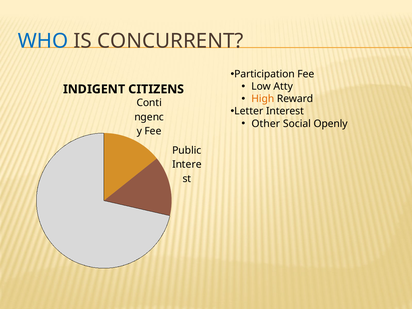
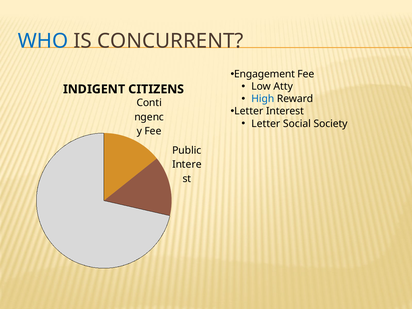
Participation: Participation -> Engagement (264, 74)
High colour: orange -> blue (263, 99)
Other: Other -> Letter (266, 124)
Openly: Openly -> Society (331, 124)
